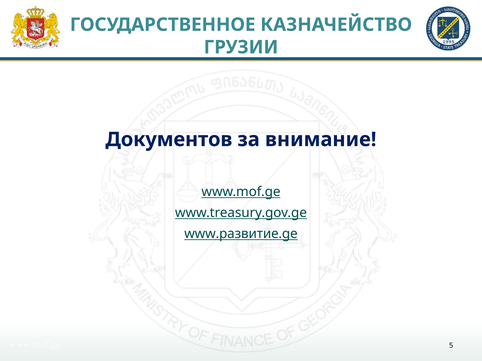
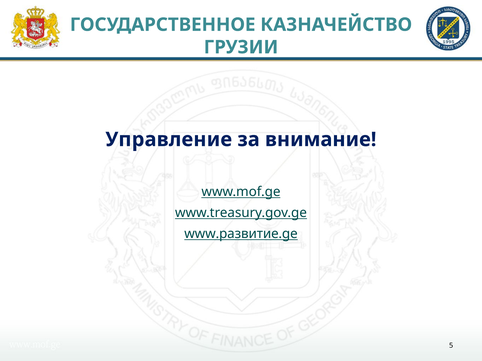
Документов: Документов -> Управление (169, 140)
